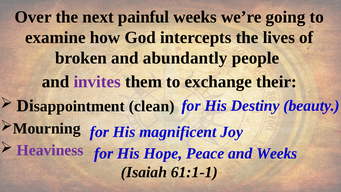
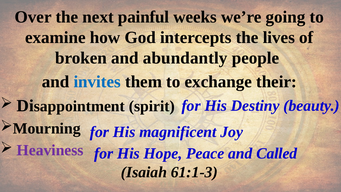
invites colour: purple -> blue (97, 82)
clean: clean -> spirit (152, 106)
and Weeks: Weeks -> Called (277, 153)
61:1-1: 61:1-1 -> 61:1-3 (194, 172)
